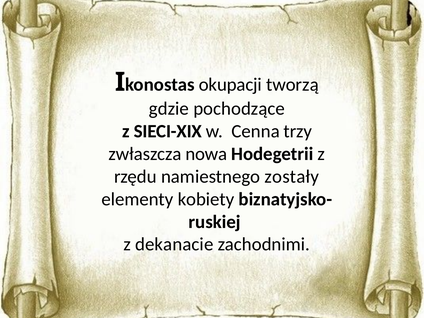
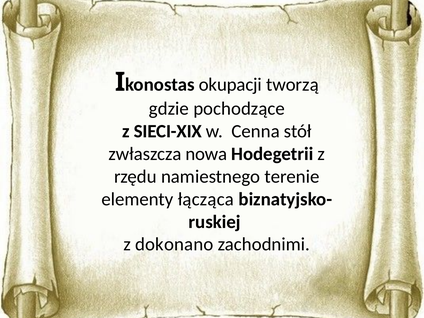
trzy: trzy -> stół (298, 131)
zostały: zostały -> terenie (292, 177)
kobiety: kobiety -> łącząca (206, 199)
dekanacie: dekanacie -> dokonano (174, 244)
